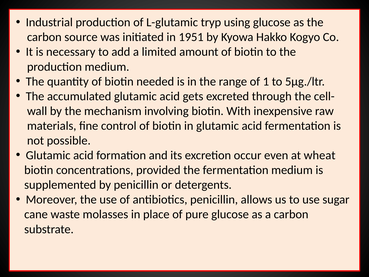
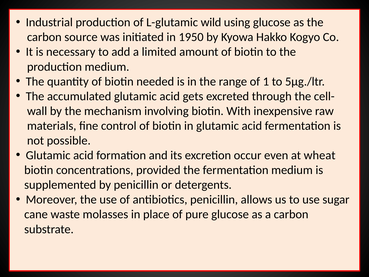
tryp: tryp -> wild (211, 22)
1951: 1951 -> 1950 (191, 37)
